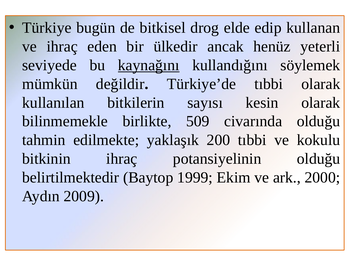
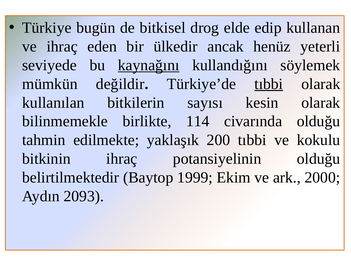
tıbbi underline: none -> present (269, 84)
509: 509 -> 114 (198, 121)
2009: 2009 -> 2093 (84, 196)
